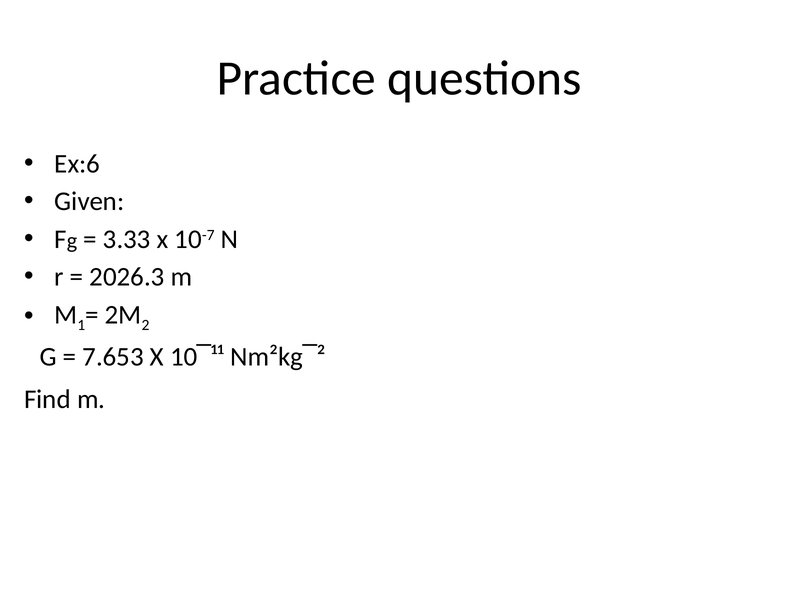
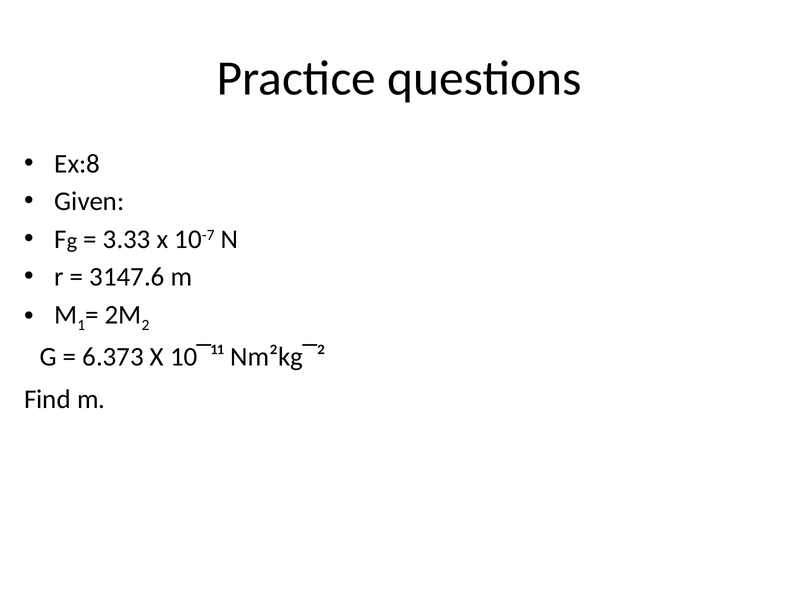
Ex:6: Ex:6 -> Ex:8 (77, 164)
2026.3: 2026.3 -> 3147.6 (127, 277)
7.653: 7.653 -> 6.373 (113, 357)
